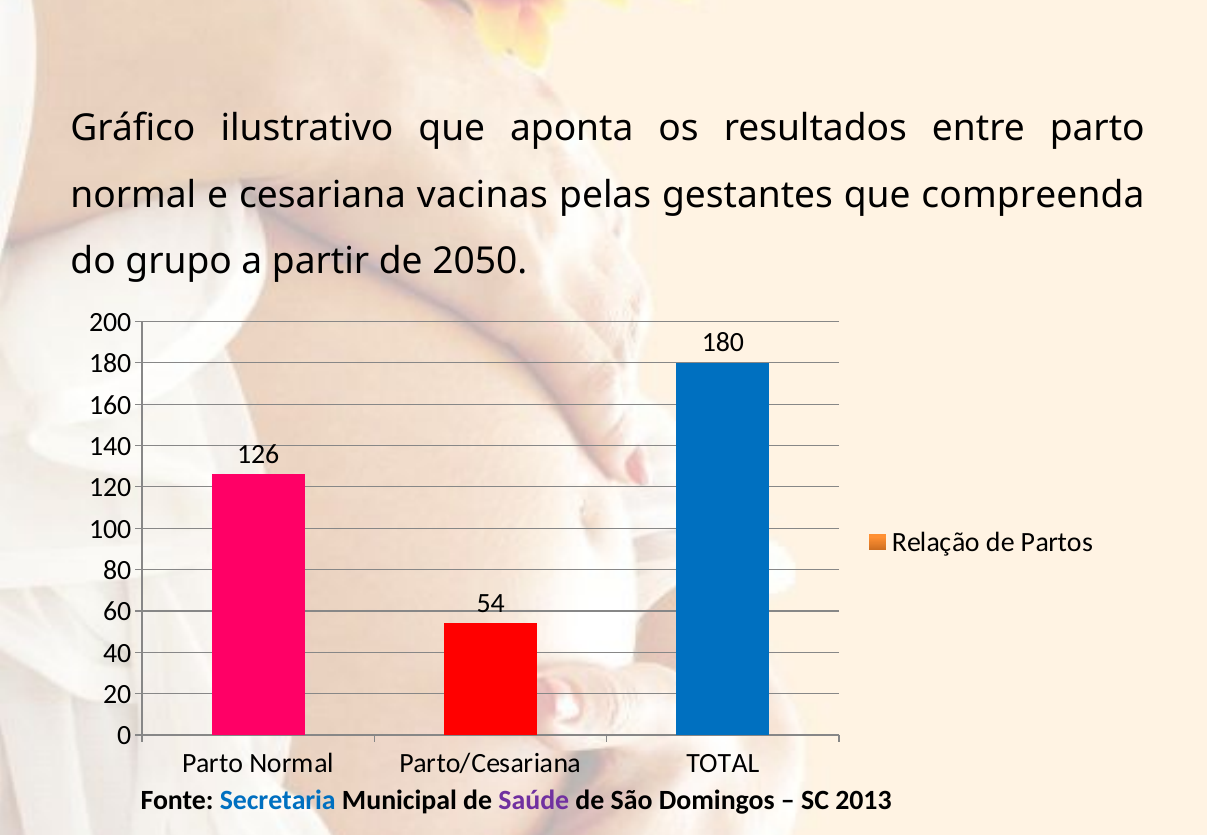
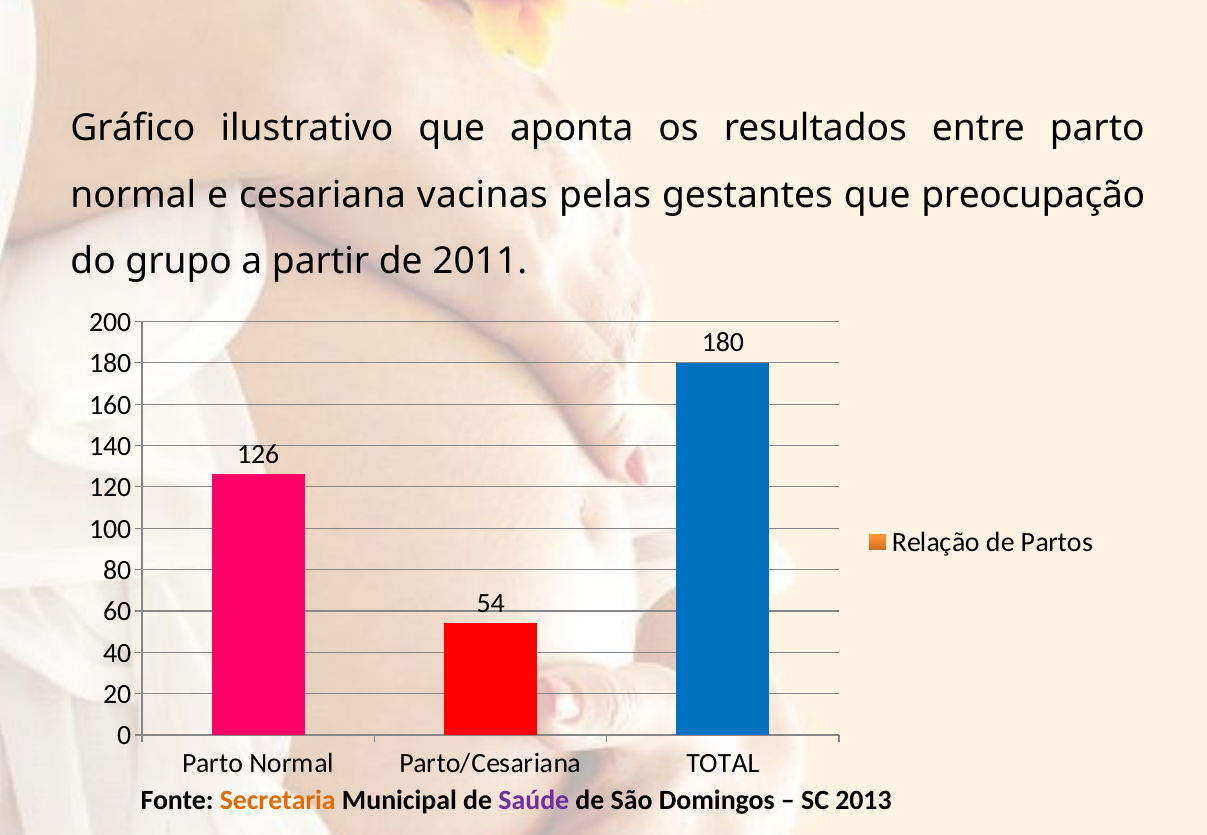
compreenda: compreenda -> preocupação (1033, 195)
2050: 2050 -> 2011 (480, 262)
Secretaria colour: blue -> orange (278, 800)
